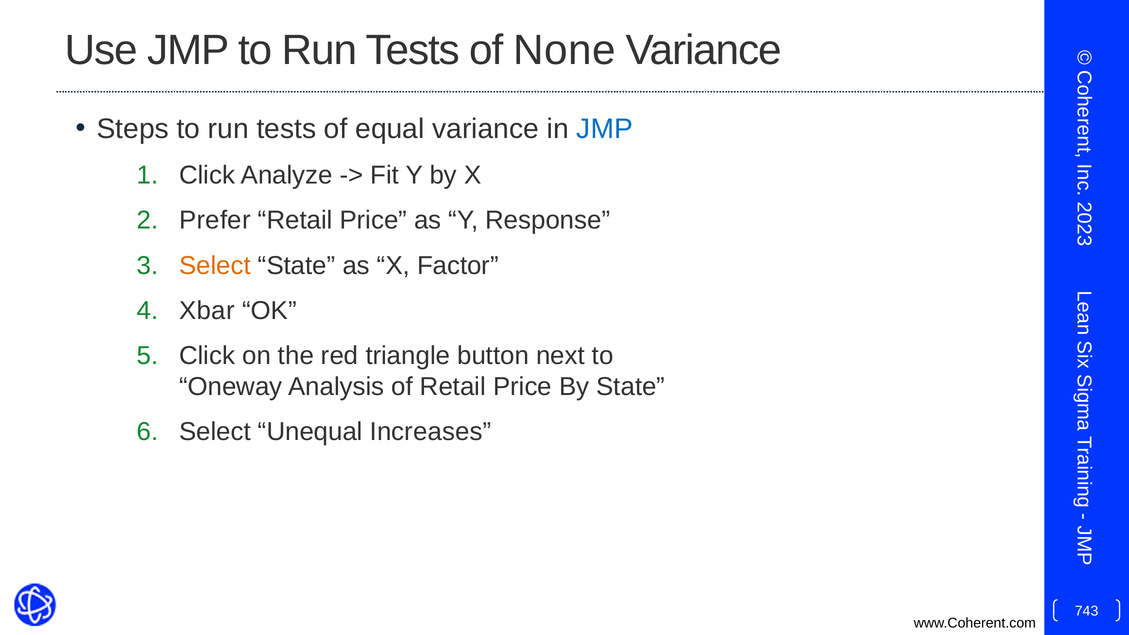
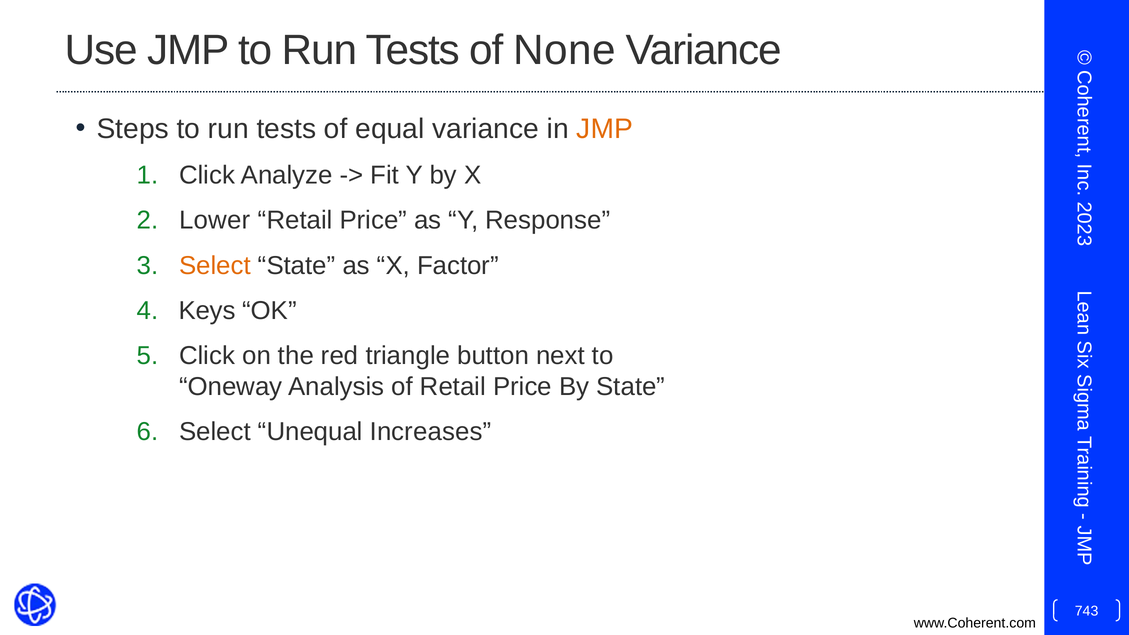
JMP colour: blue -> orange (605, 129)
Prefer: Prefer -> Lower (215, 220)
Xbar: Xbar -> Keys (207, 311)
